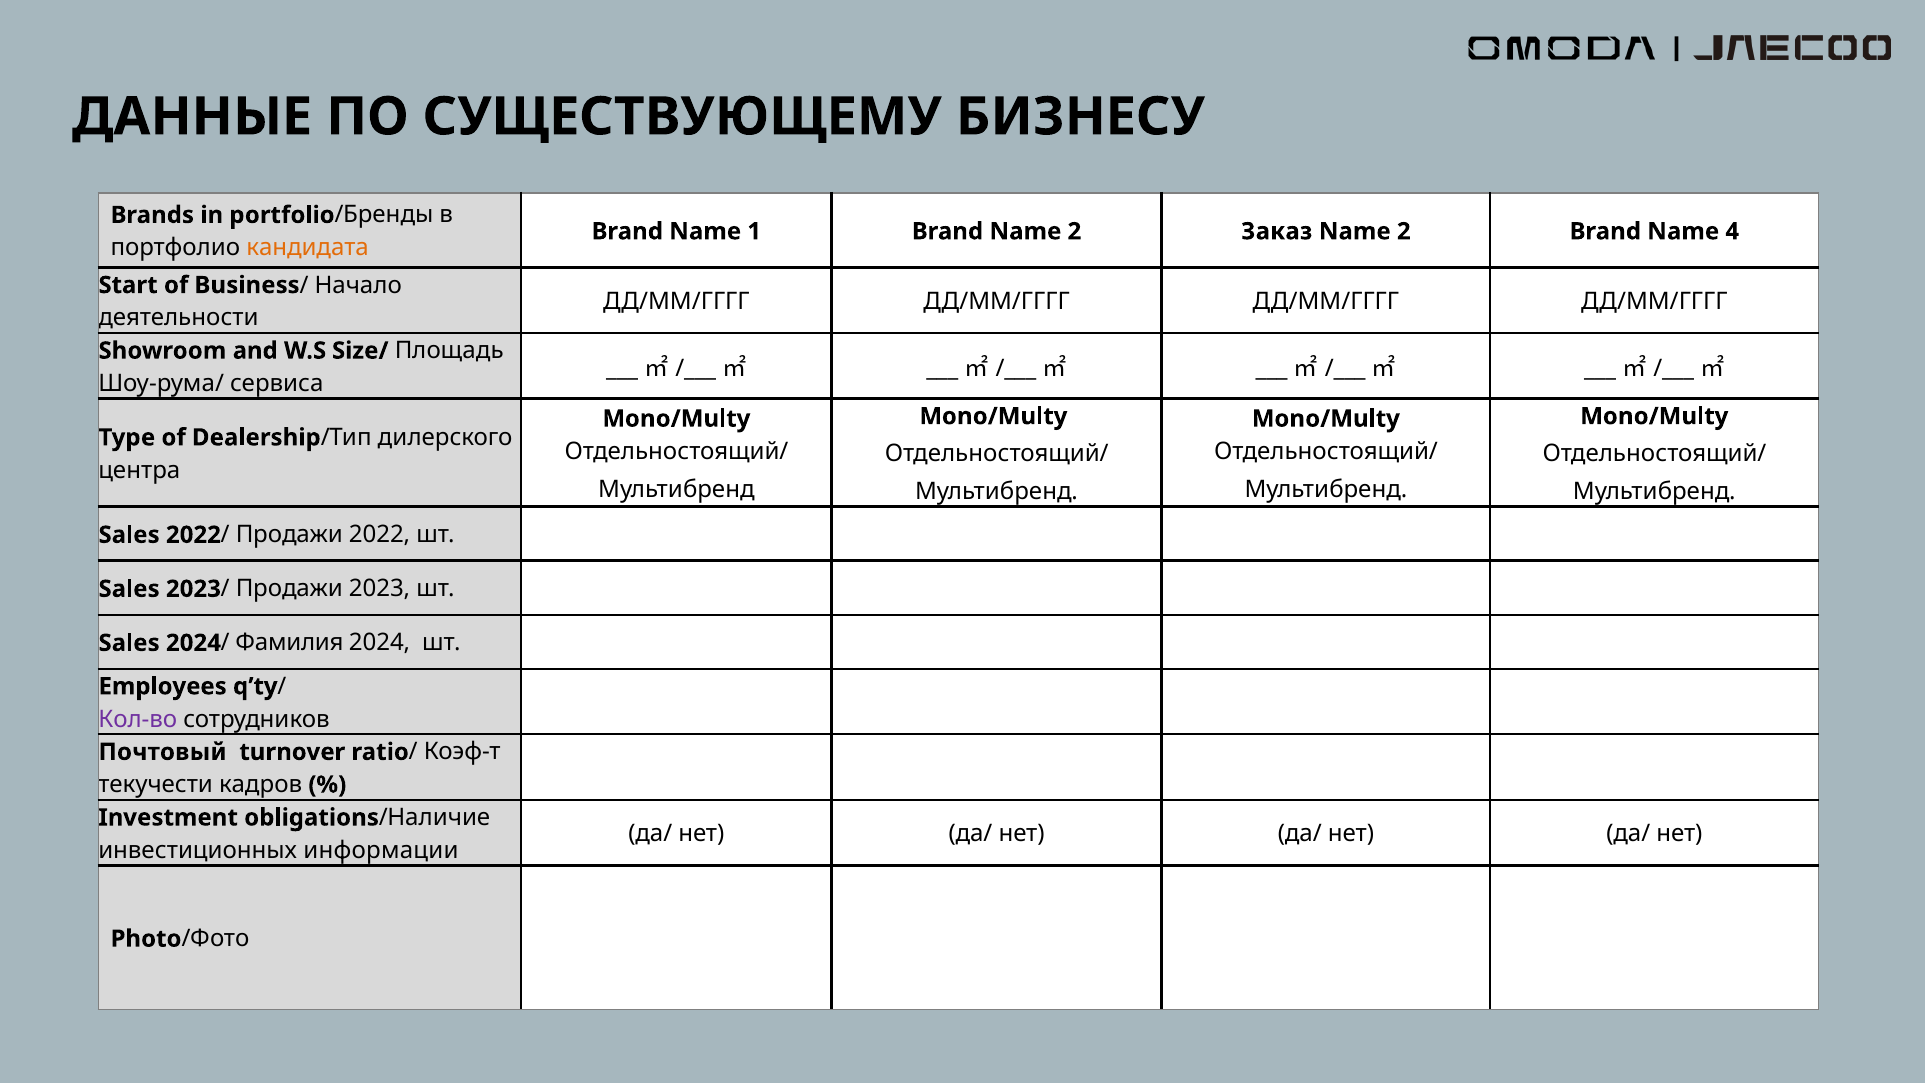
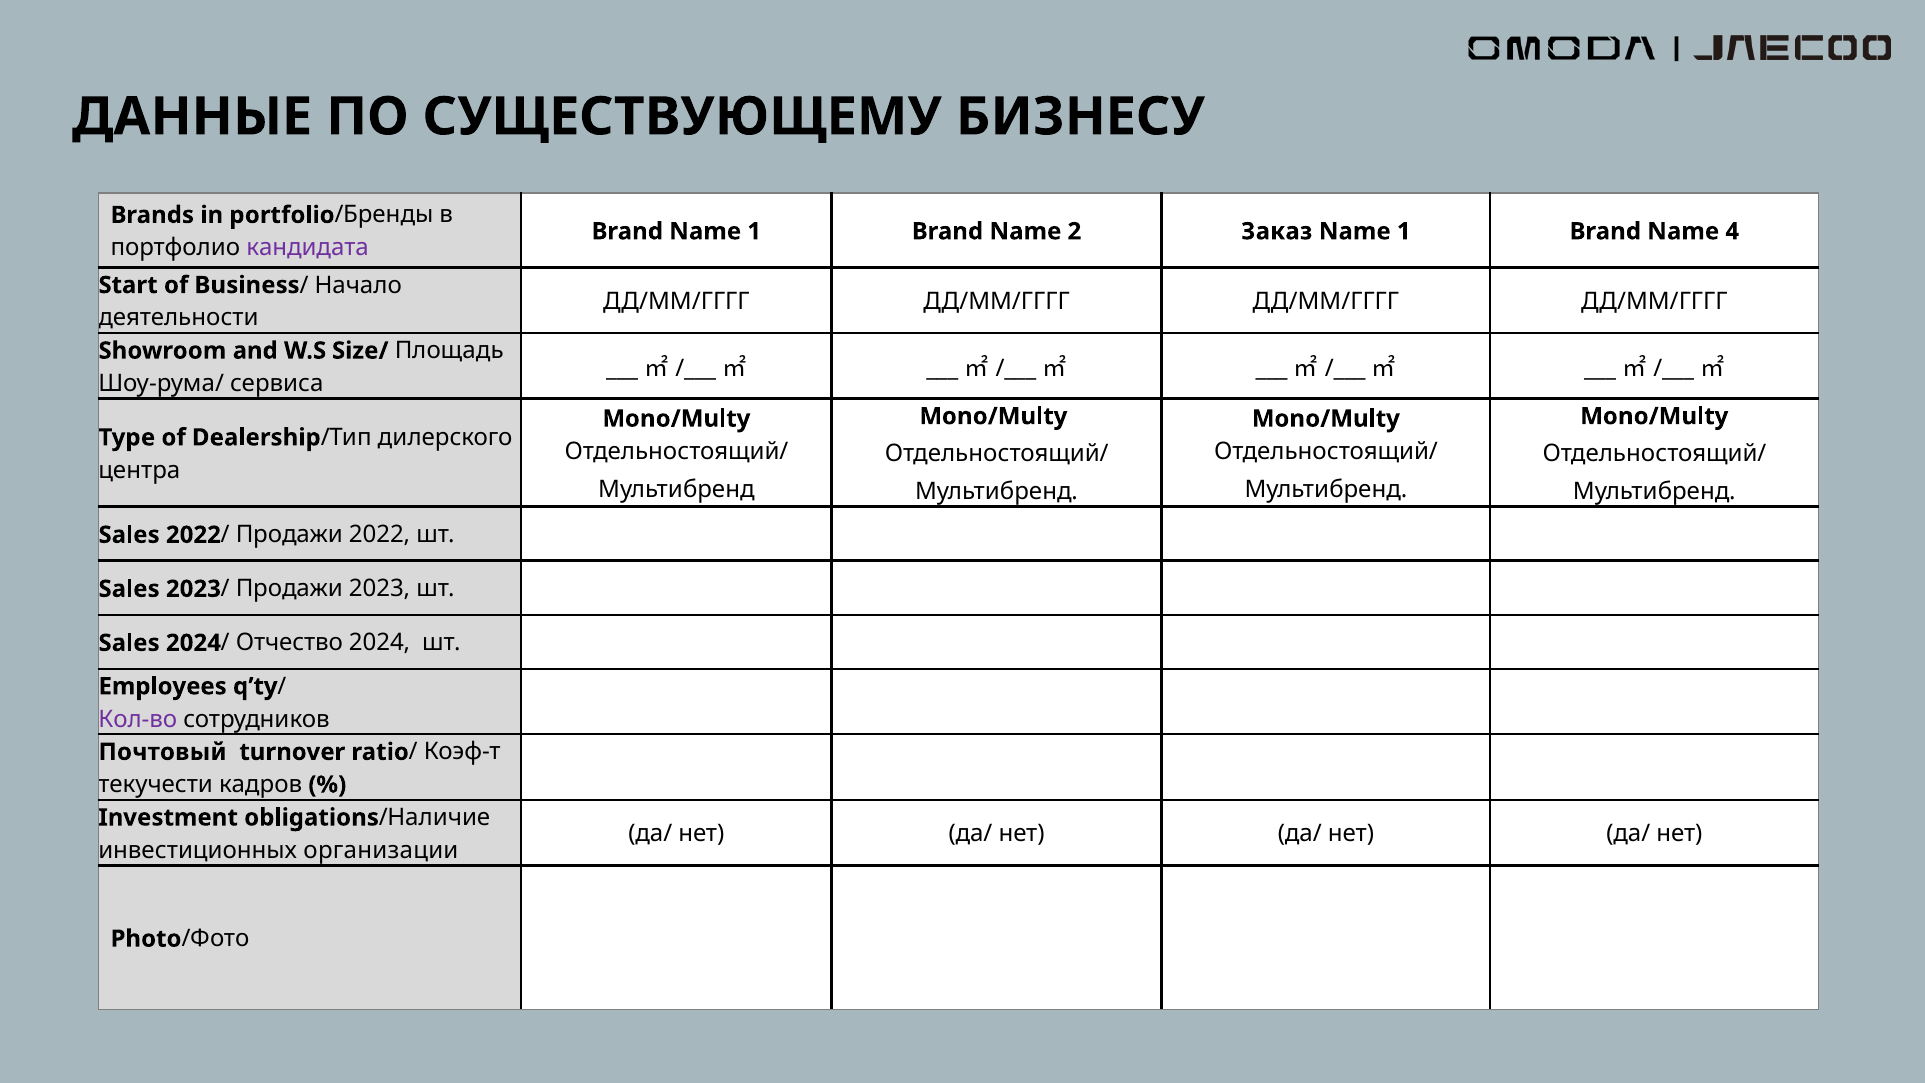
2: 2 -> 1 (1404, 231)
кандидата colour: orange -> purple (308, 248)
Фамилия: Фамилия -> Отчество (289, 643)
информации: информации -> организации (381, 850)
